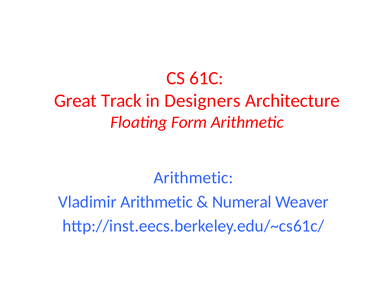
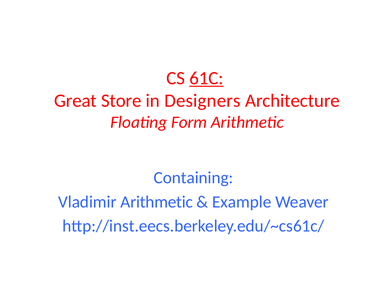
61C underline: none -> present (206, 78)
Track: Track -> Store (121, 101)
Arithmetic: Arithmetic -> Containing (193, 178)
Numeral: Numeral -> Example (242, 202)
